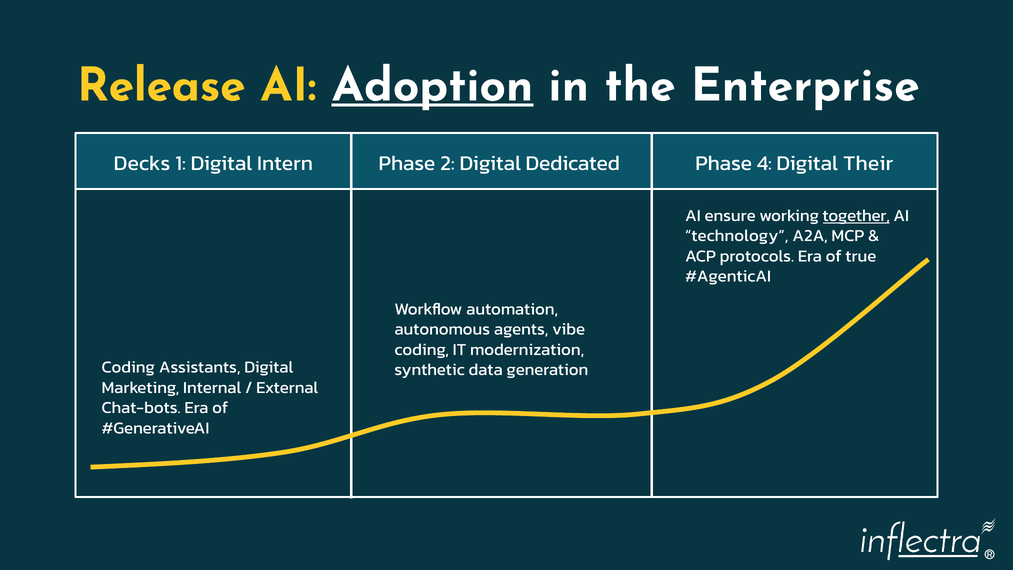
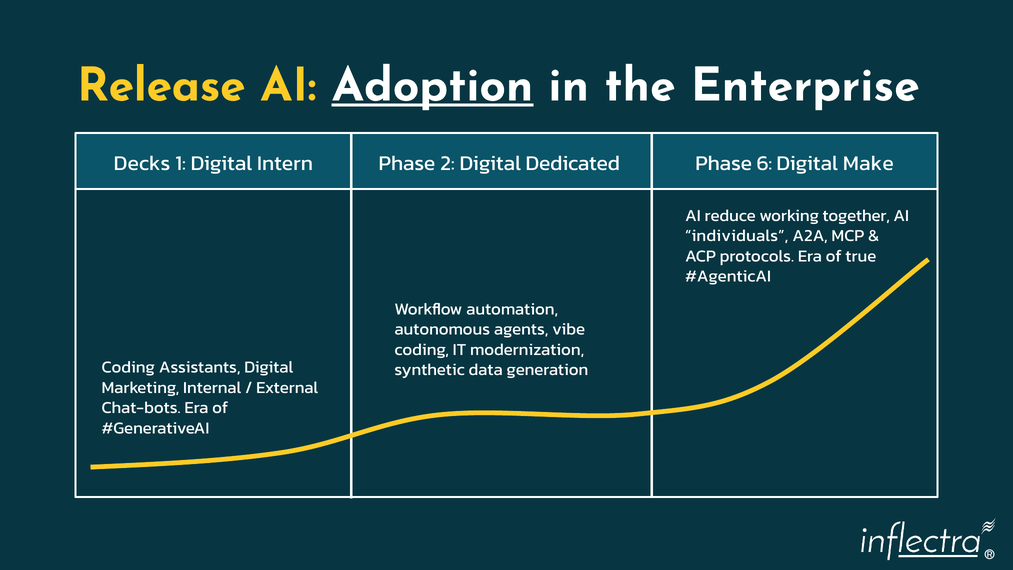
4: 4 -> 6 (764, 163)
Their: Their -> Make (868, 163)
ensure: ensure -> reduce (730, 216)
together underline: present -> none (856, 216)
technology: technology -> individuals (737, 236)
